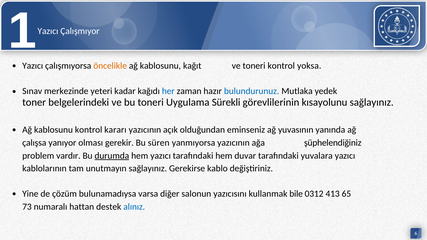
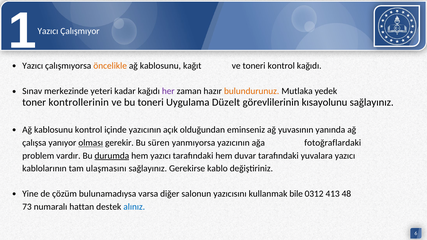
kontrol yoksa: yoksa -> kağıdı (309, 66)
her colour: blue -> purple (168, 91)
bulundurunuz colour: blue -> orange (252, 91)
belgelerindeki: belgelerindeki -> kontrollerinin (79, 102)
Sürekli: Sürekli -> Düzelt (226, 102)
kararı: kararı -> içinde (115, 130)
olması underline: none -> present (91, 143)
şüphelendiğiniz: şüphelendiğiniz -> fotoğraflardaki (333, 143)
unutmayın: unutmayın -> ulaşmasını (106, 169)
65: 65 -> 48 (346, 194)
